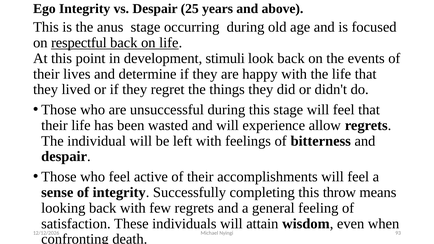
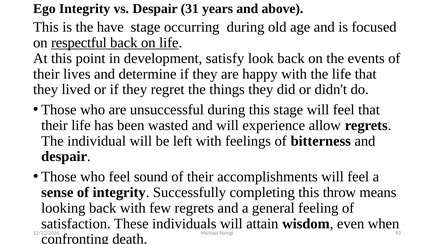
25: 25 -> 31 (190, 9)
anus: anus -> have (110, 27)
stimuli: stimuli -> satisfy (225, 58)
active: active -> sound (151, 177)
